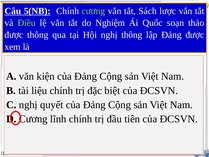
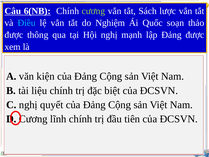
5(NB: 5(NB -> 6(NB (37, 11)
Điều colour: light green -> light blue (27, 23)
nghị thông: thông -> mạnh (132, 35)
